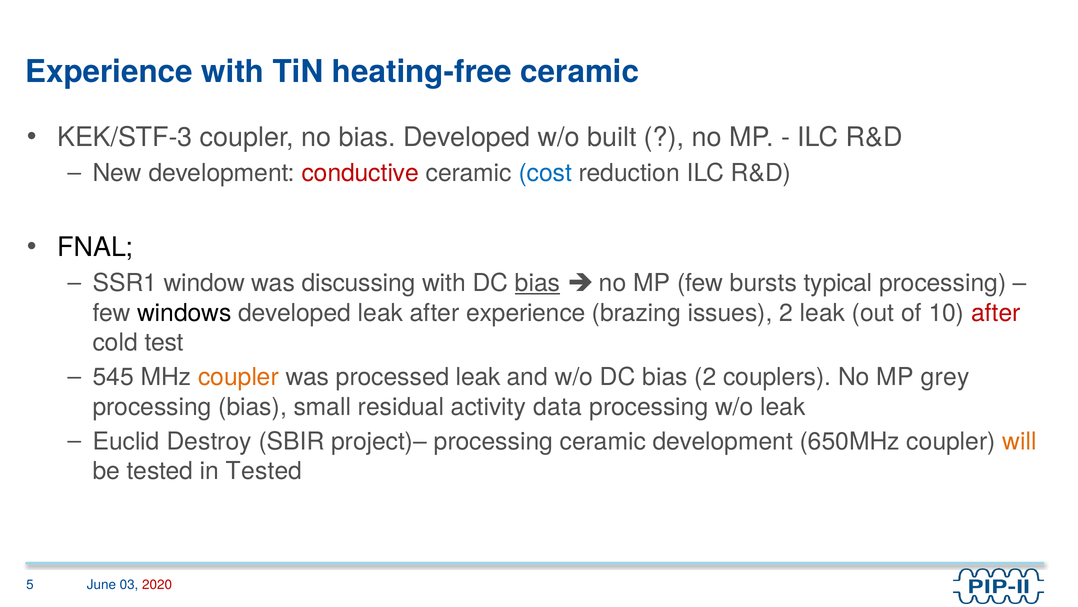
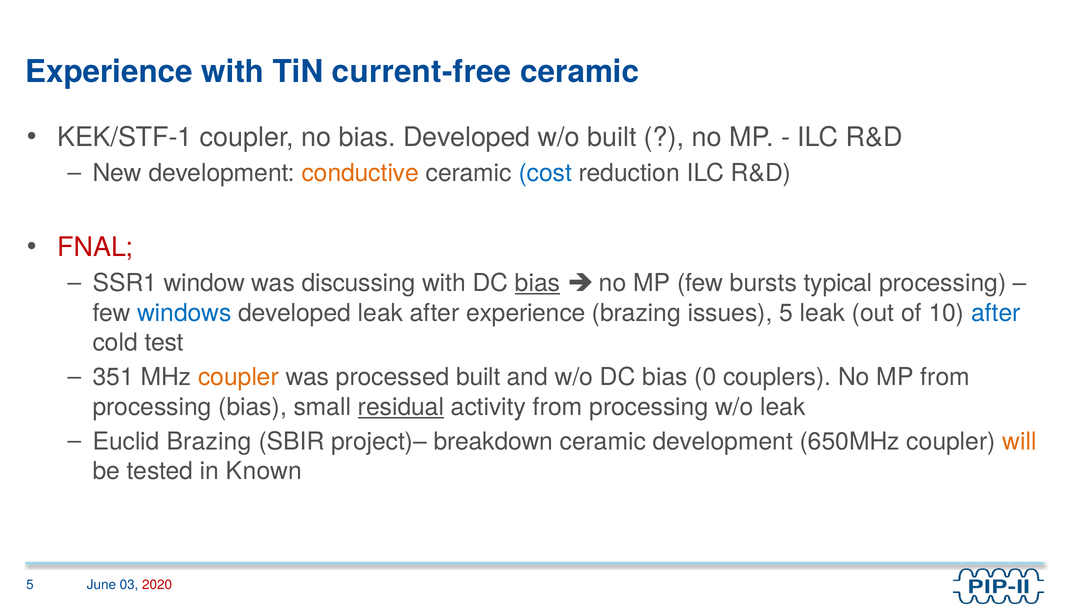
heating-free: heating-free -> current-free (422, 72)
KEK/STF-3: KEK/STF-3 -> KEK/STF-1 (125, 137)
conductive colour: red -> orange (360, 173)
FNAL colour: black -> red (95, 247)
windows colour: black -> blue (184, 313)
issues 2: 2 -> 5 (786, 313)
after colour: red -> blue (996, 313)
545: 545 -> 351 (113, 377)
processed leak: leak -> built (478, 377)
bias 2: 2 -> 0 (705, 377)
MP grey: grey -> from (945, 377)
residual underline: none -> present (401, 407)
activity data: data -> from (558, 407)
Euclid Destroy: Destroy -> Brazing (209, 441)
project)– processing: processing -> breakdown (493, 441)
in Tested: Tested -> Known (264, 471)
